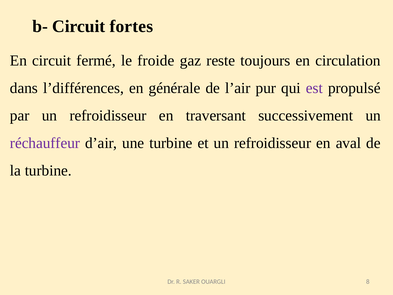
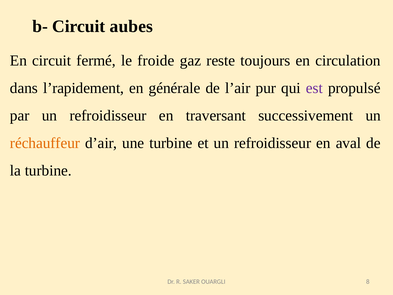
fortes: fortes -> aubes (131, 26)
l’différences: l’différences -> l’rapidement (84, 88)
réchauffeur colour: purple -> orange (45, 143)
